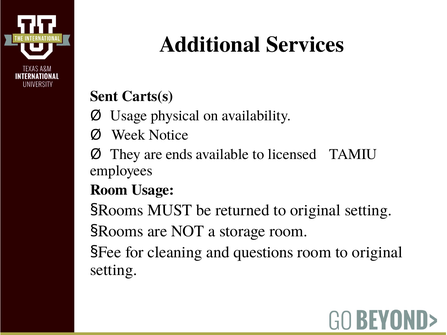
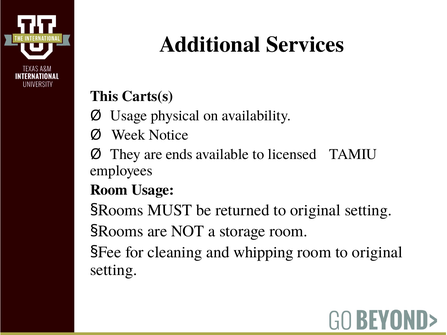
Sent: Sent -> This (104, 96)
questions: questions -> whipping (264, 252)
